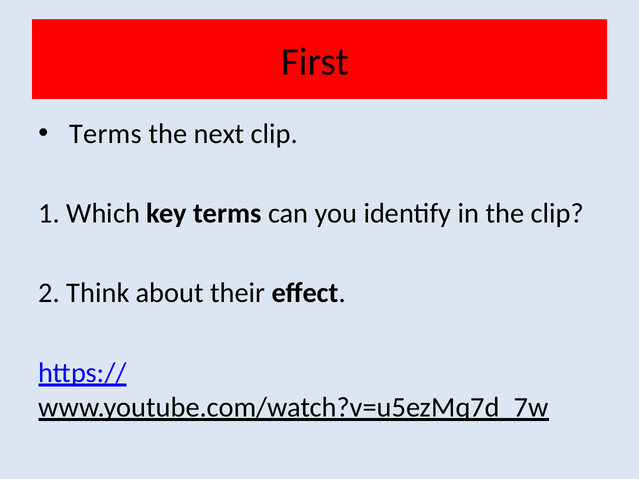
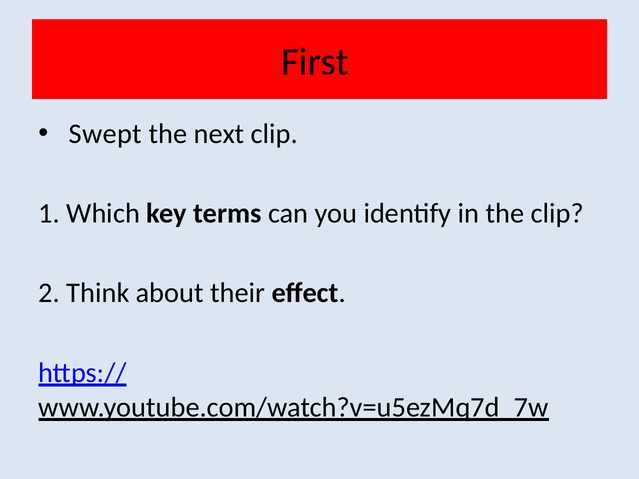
Terms: Terms -> Swept (105, 134)
